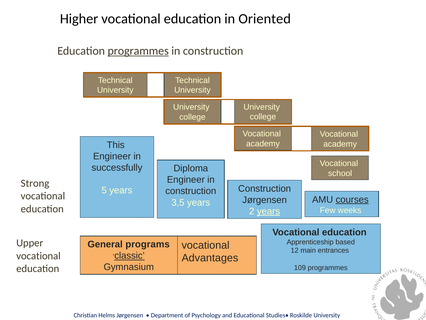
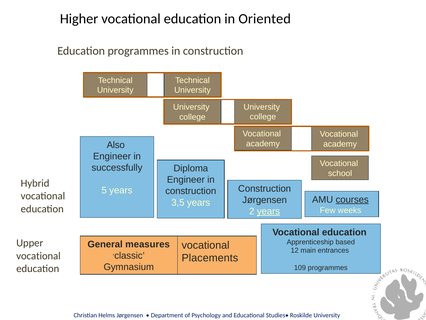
programmes underline: present -> none (138, 51)
This: This -> Also (116, 145)
Strong: Strong -> Hybrid (35, 183)
programs: programs -> measures (148, 244)
Advantages: Advantages -> Placements (210, 258)
classic underline: present -> none (130, 255)
